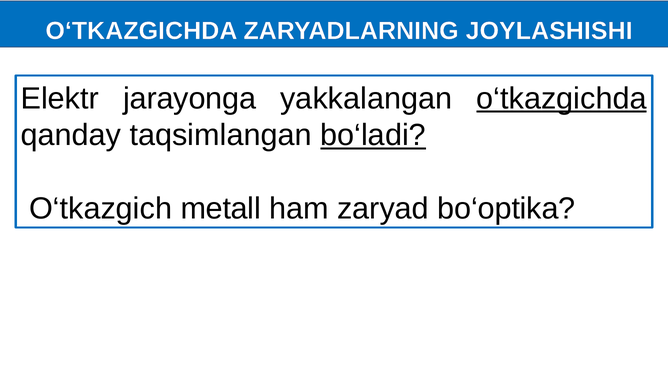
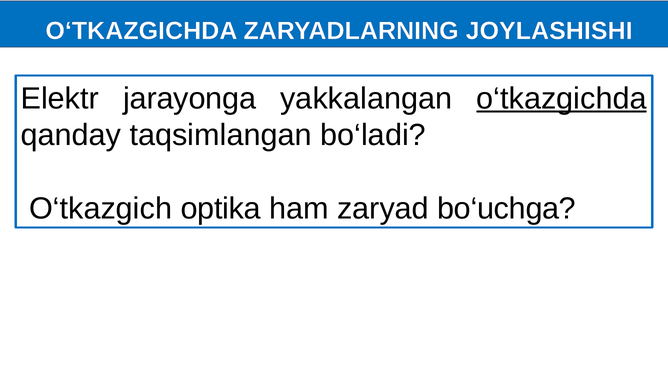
bo‘ladi underline: present -> none (373, 135)
metall: metall -> optika (221, 209)
bo‘optika: bo‘optika -> bo‘uchga (507, 209)
